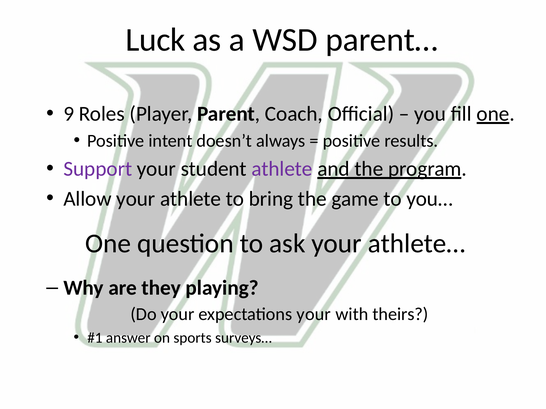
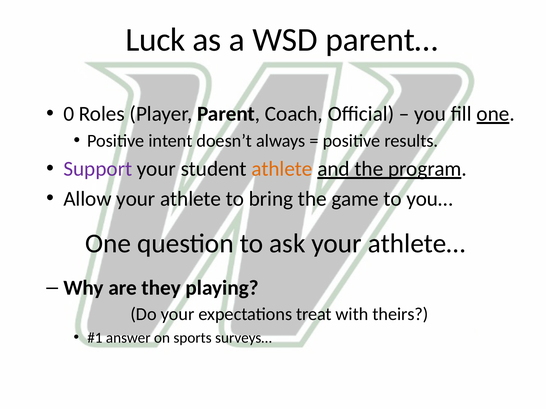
9: 9 -> 0 (69, 114)
athlete colour: purple -> orange (282, 169)
expectations your: your -> treat (314, 315)
